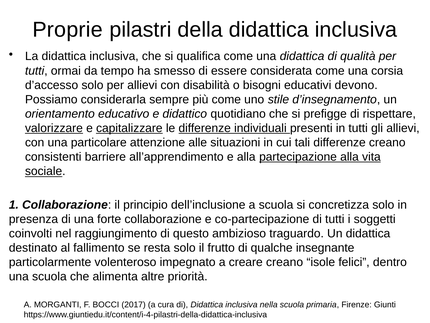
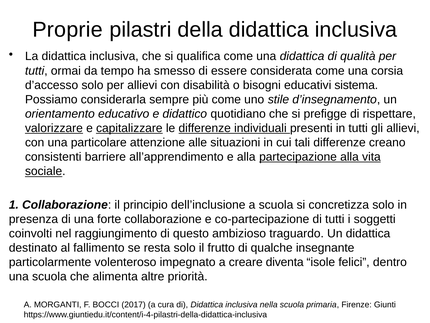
devono: devono -> sistema (356, 85)
creare creano: creano -> diventa (285, 262)
